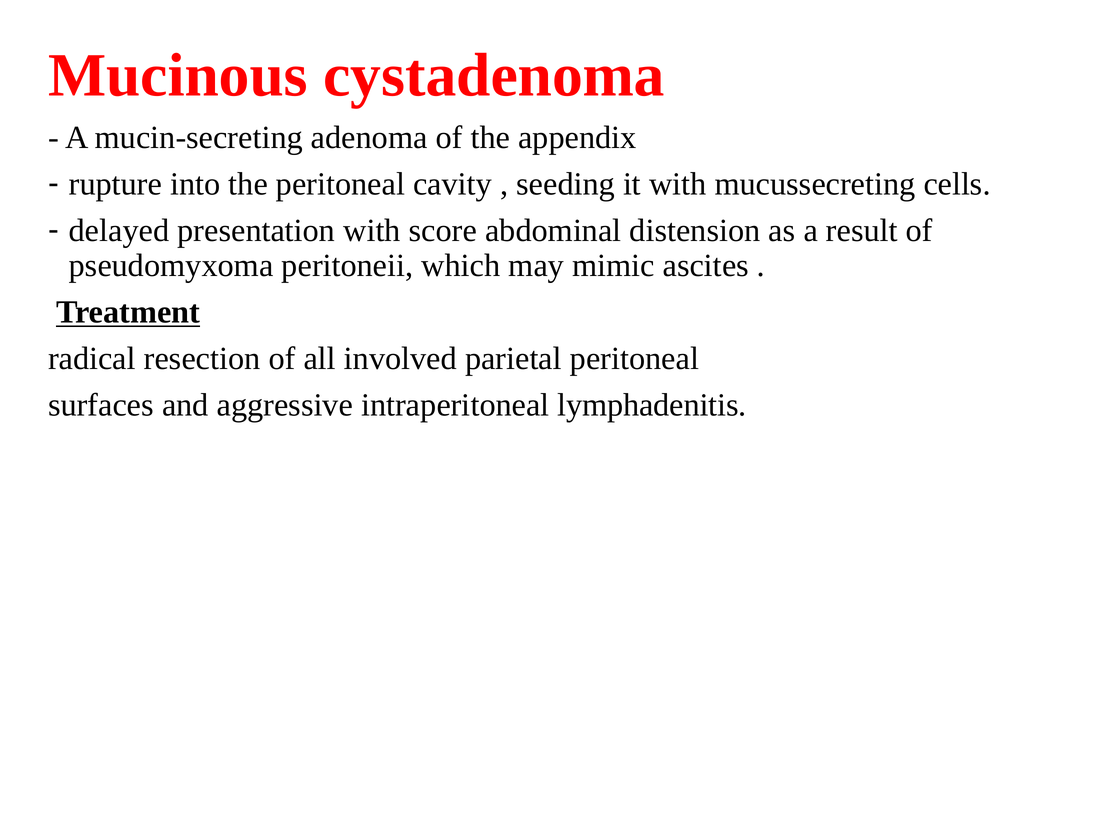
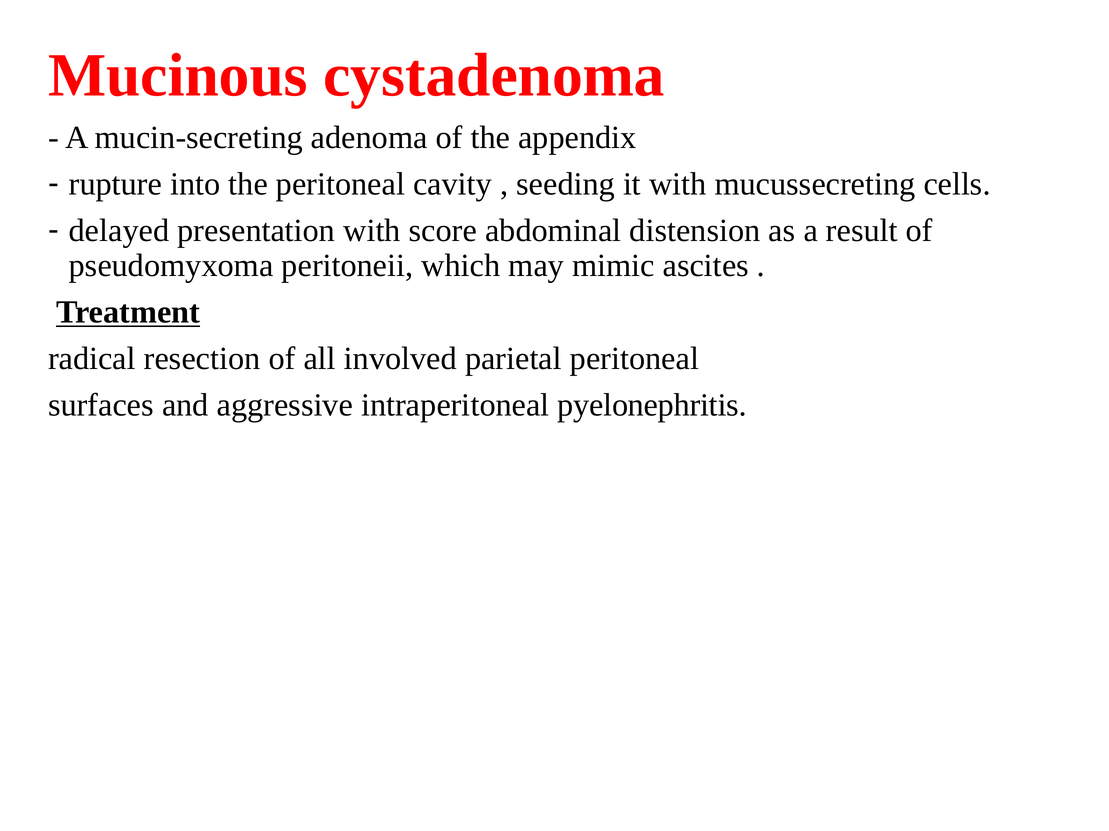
lymphadenitis: lymphadenitis -> pyelonephritis (652, 405)
